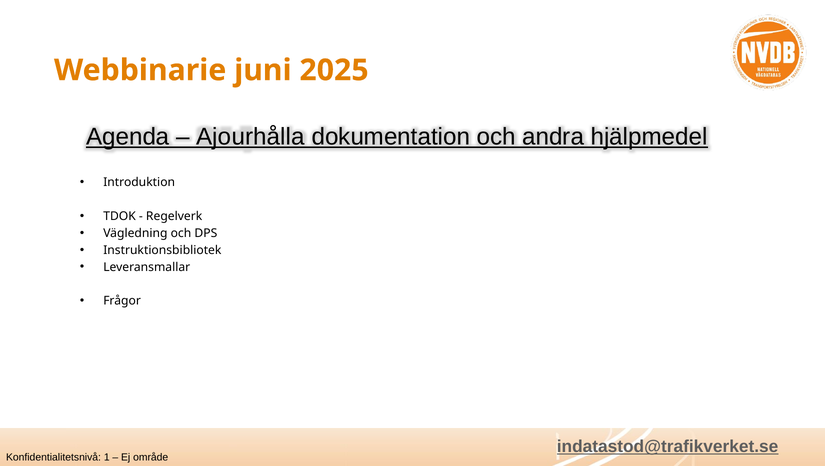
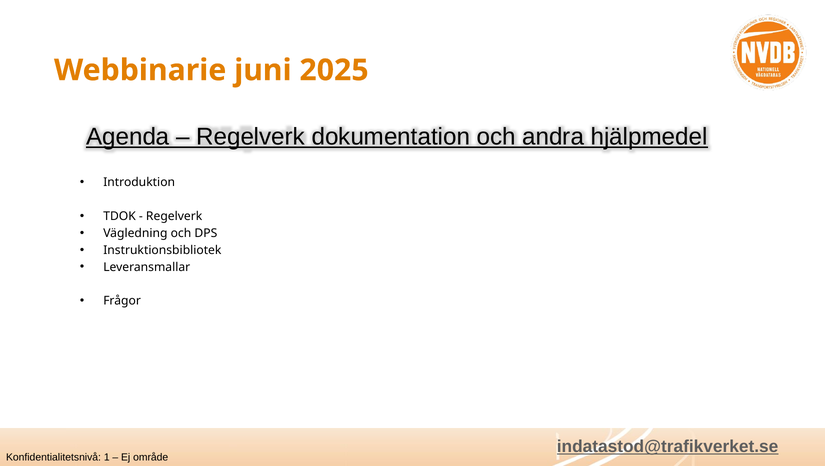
Ajourhålla: Ajourhålla -> Regelverk (251, 137)
